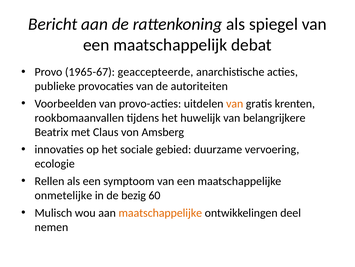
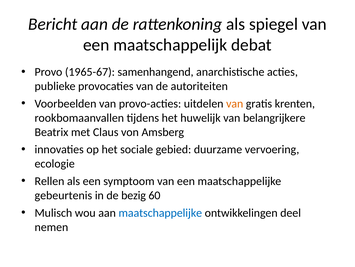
geaccepteerde: geaccepteerde -> samenhangend (156, 72)
onmetelijke: onmetelijke -> gebeurtenis (63, 195)
maatschappelijke colour: orange -> blue (160, 212)
